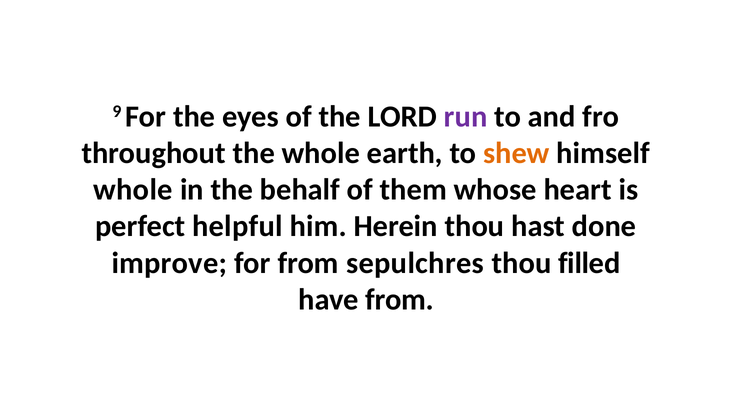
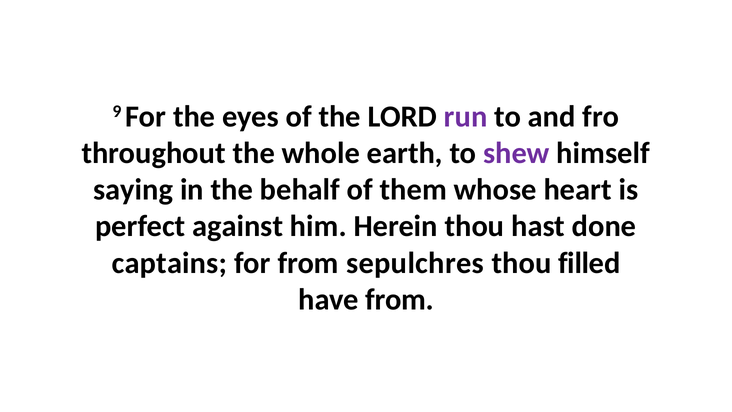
shew colour: orange -> purple (516, 153)
whole: whole -> saying (133, 190)
helpful: helpful -> against (238, 226)
improve: improve -> captains (169, 263)
